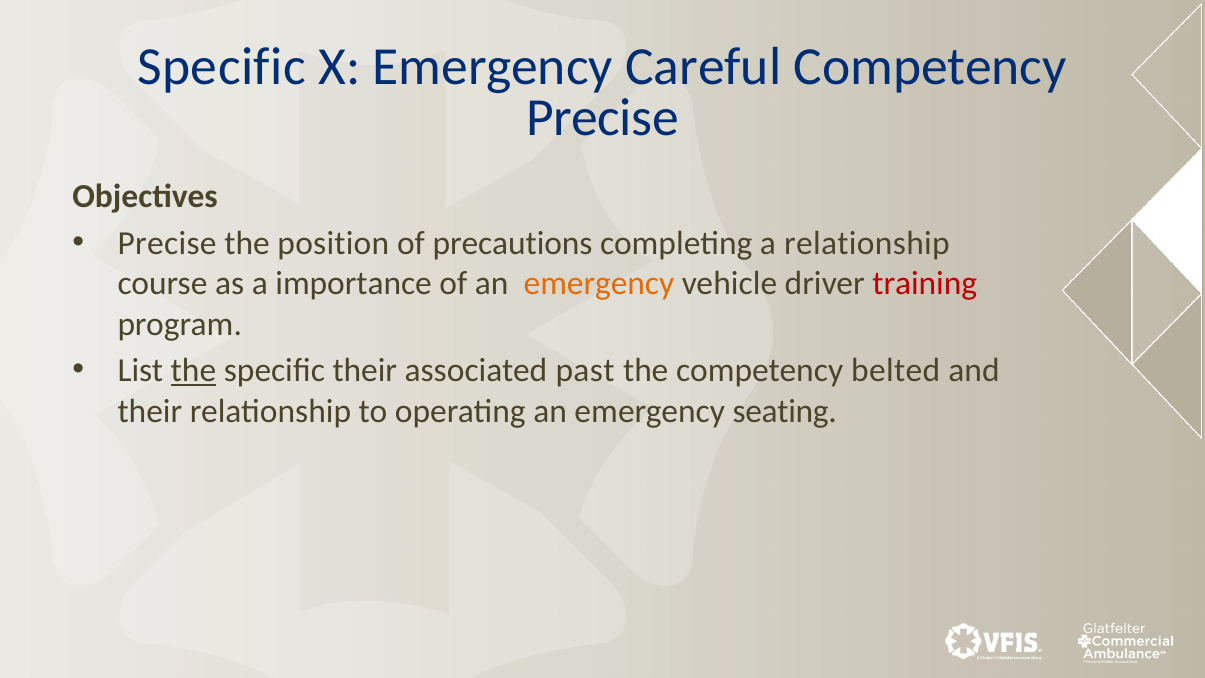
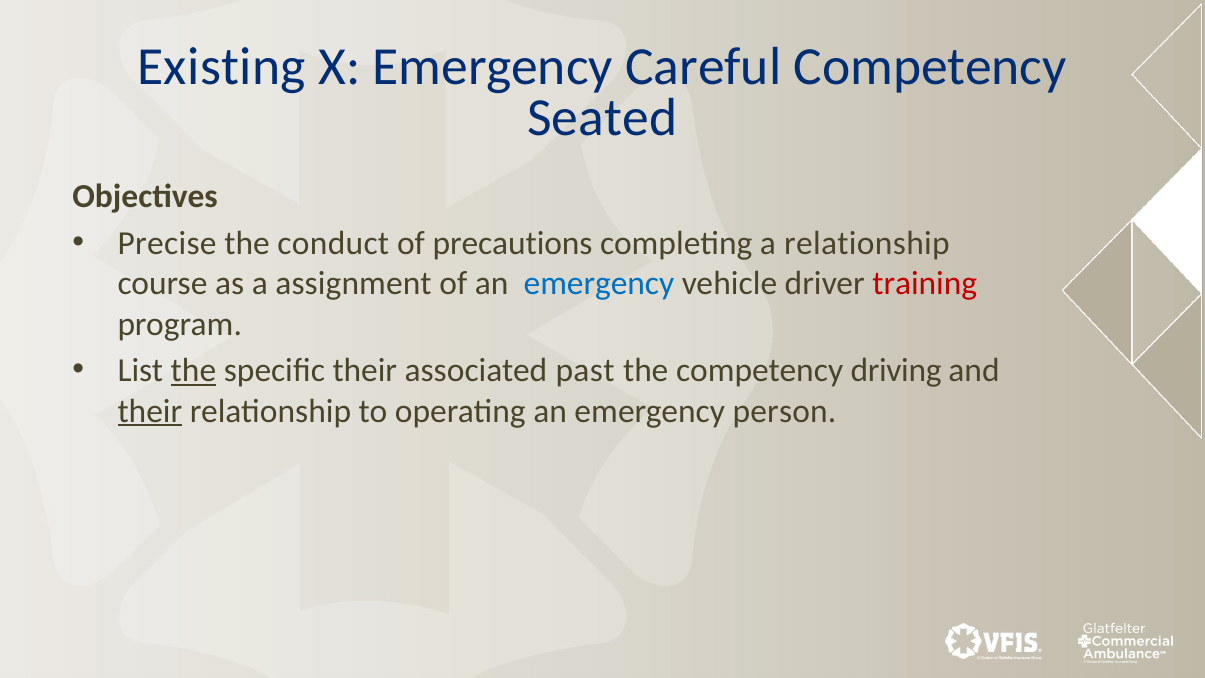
Specific: Specific -> Existing (222, 67)
Precise: Precise -> Seated (602, 118)
position: position -> conduct (333, 244)
importance: importance -> assignment (354, 284)
emergency colour: orange -> blue (599, 284)
belted: belted -> driving (896, 371)
their underline: none -> present (150, 411)
seating: seating -> person (784, 411)
